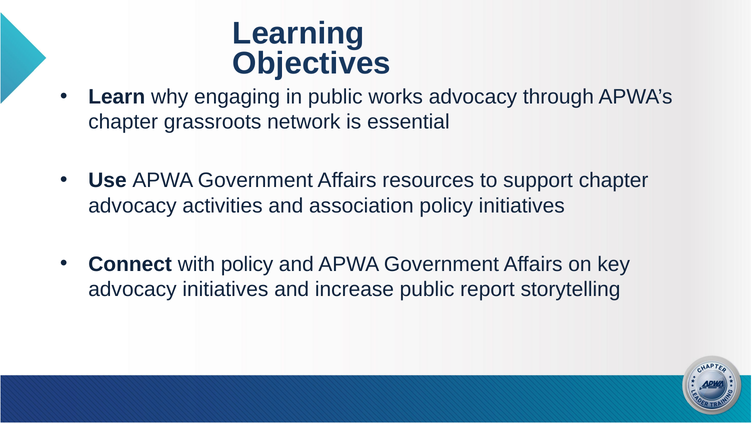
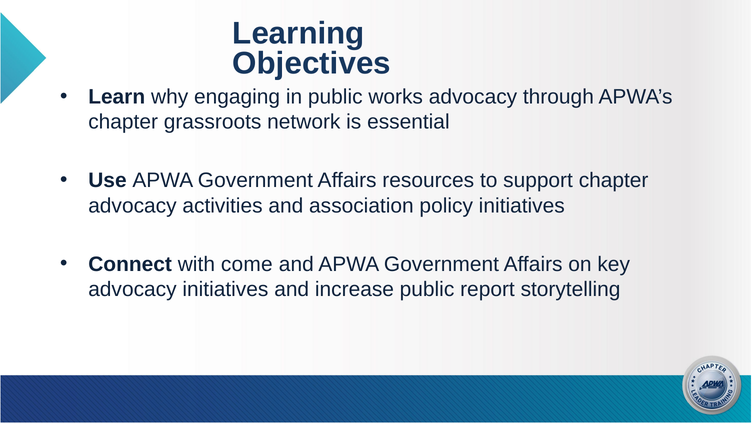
with policy: policy -> come (247, 264)
